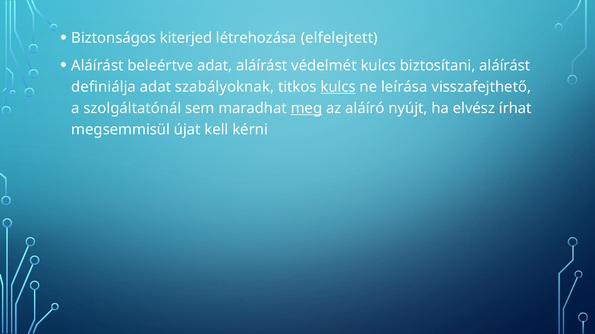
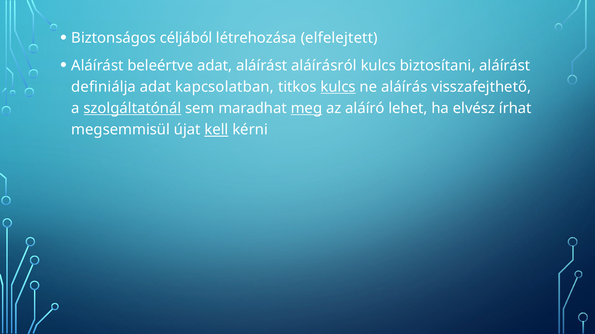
kiterjed: kiterjed -> céljából (186, 38)
védelmét: védelmét -> aláírásról (324, 66)
szabályoknak: szabályoknak -> kapcsolatban (225, 87)
leírása: leírása -> aláírás (404, 87)
szolgáltatónál underline: none -> present (132, 109)
nyújt: nyújt -> lehet (408, 109)
kell underline: none -> present (216, 130)
